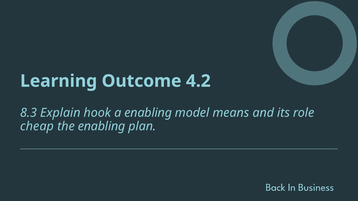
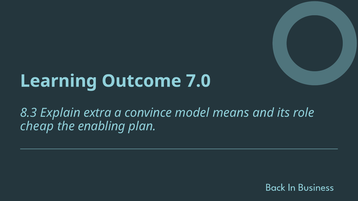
4.2: 4.2 -> 7.0 (198, 81)
hook: hook -> extra (97, 113)
a enabling: enabling -> convince (148, 113)
